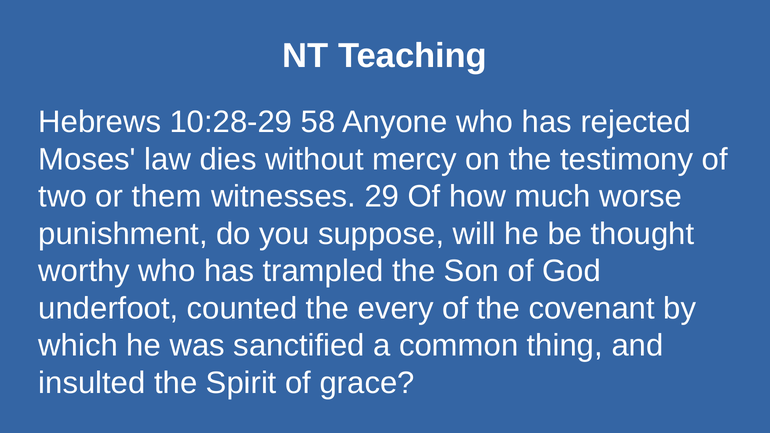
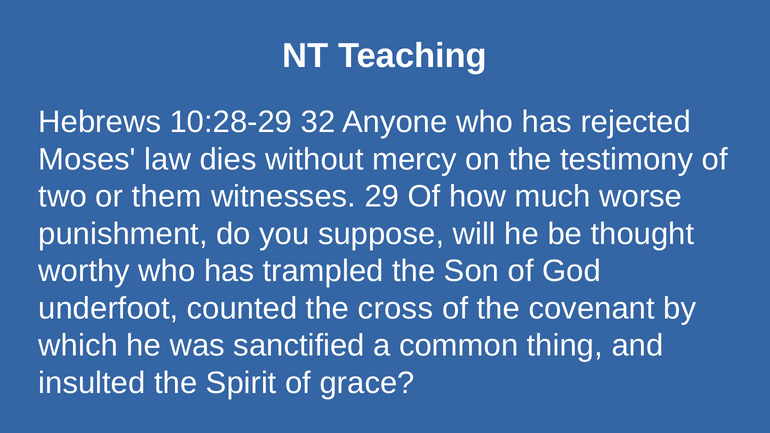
58: 58 -> 32 (318, 122)
every: every -> cross (396, 308)
